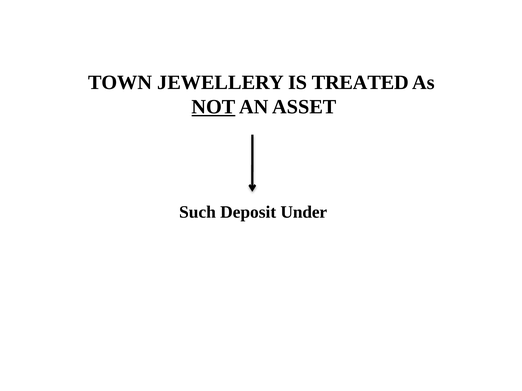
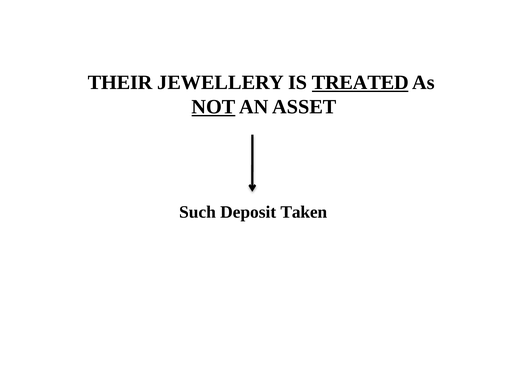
TOWN: TOWN -> THEIR (120, 83)
TREATED underline: none -> present (360, 83)
Under: Under -> Taken (304, 213)
